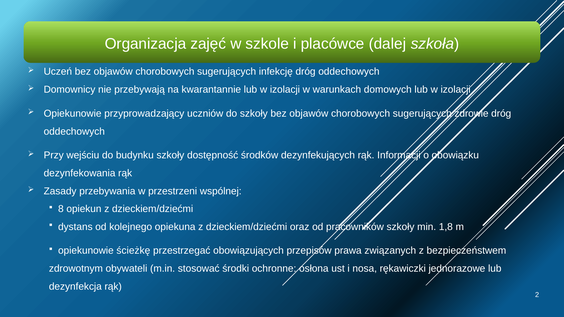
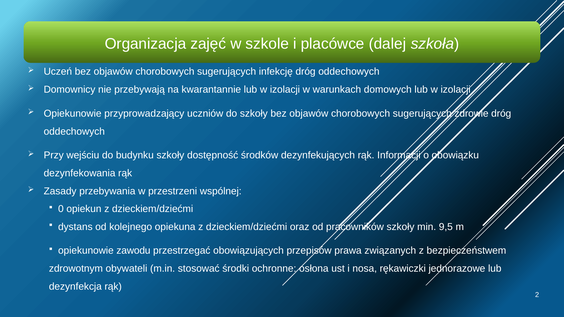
8: 8 -> 0 (61, 209)
1,8: 1,8 -> 9,5 (446, 227)
ścieżkę: ścieżkę -> zawodu (133, 251)
